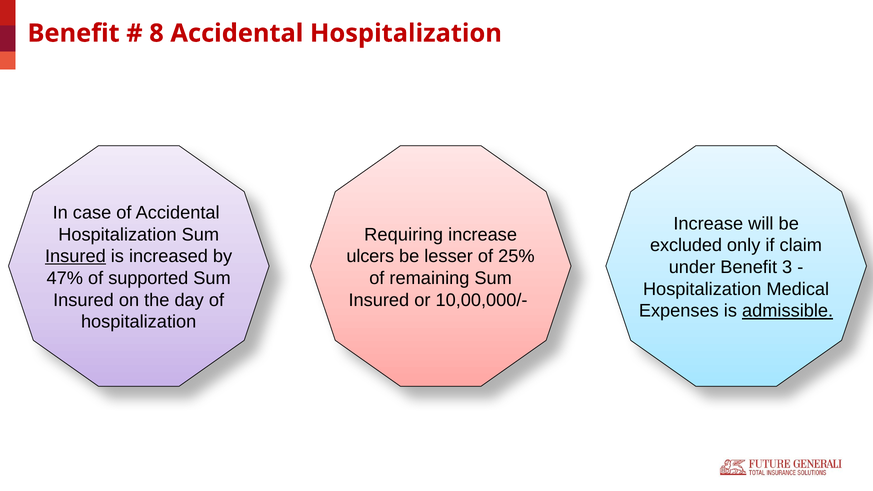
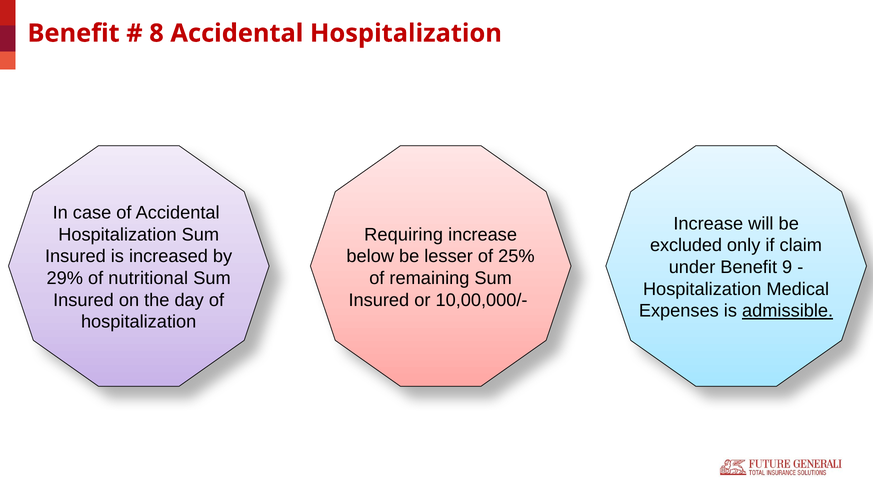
Insured underline: present -> none (75, 256)
ulcers: ulcers -> below (370, 256)
3: 3 -> 9 (787, 267)
47%: 47% -> 29% (65, 278)
supported: supported -> nutritional (148, 278)
